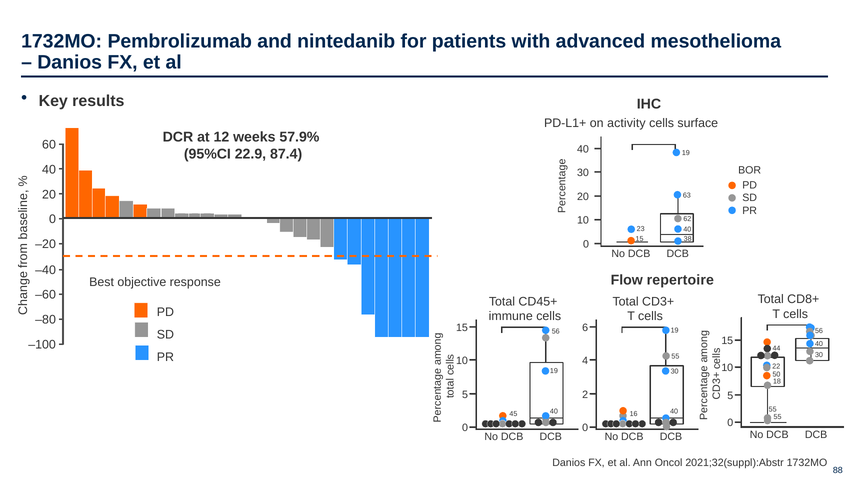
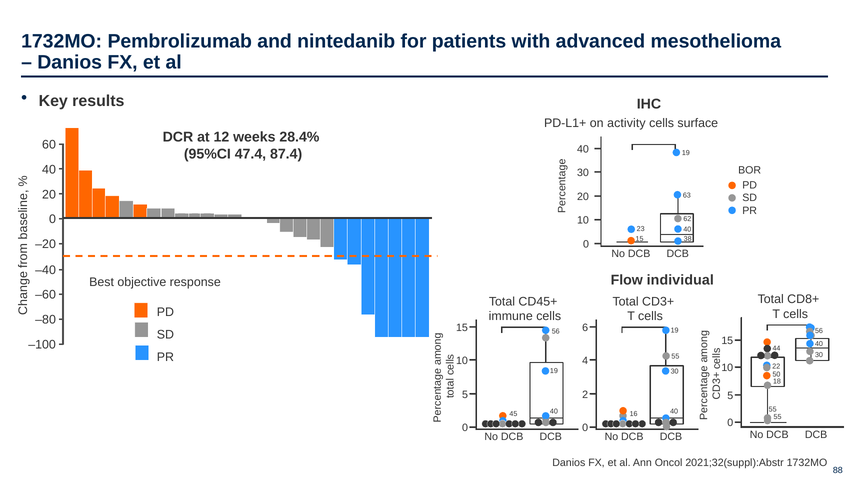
57.9%: 57.9% -> 28.4% (299, 137)
22.9: 22.9 -> 47.4 (250, 154)
repertoire: repertoire -> individual (680, 280)
